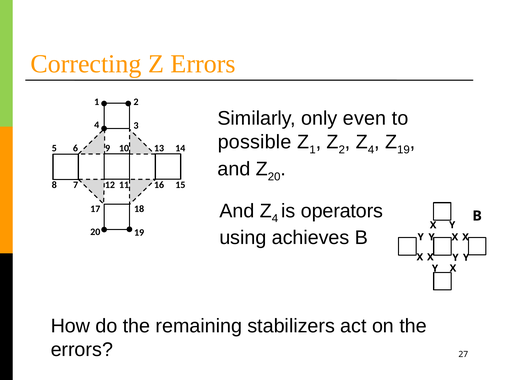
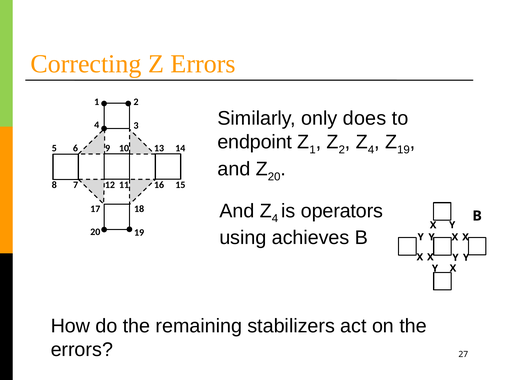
even: even -> does (365, 119)
possible: possible -> endpoint (255, 142)
